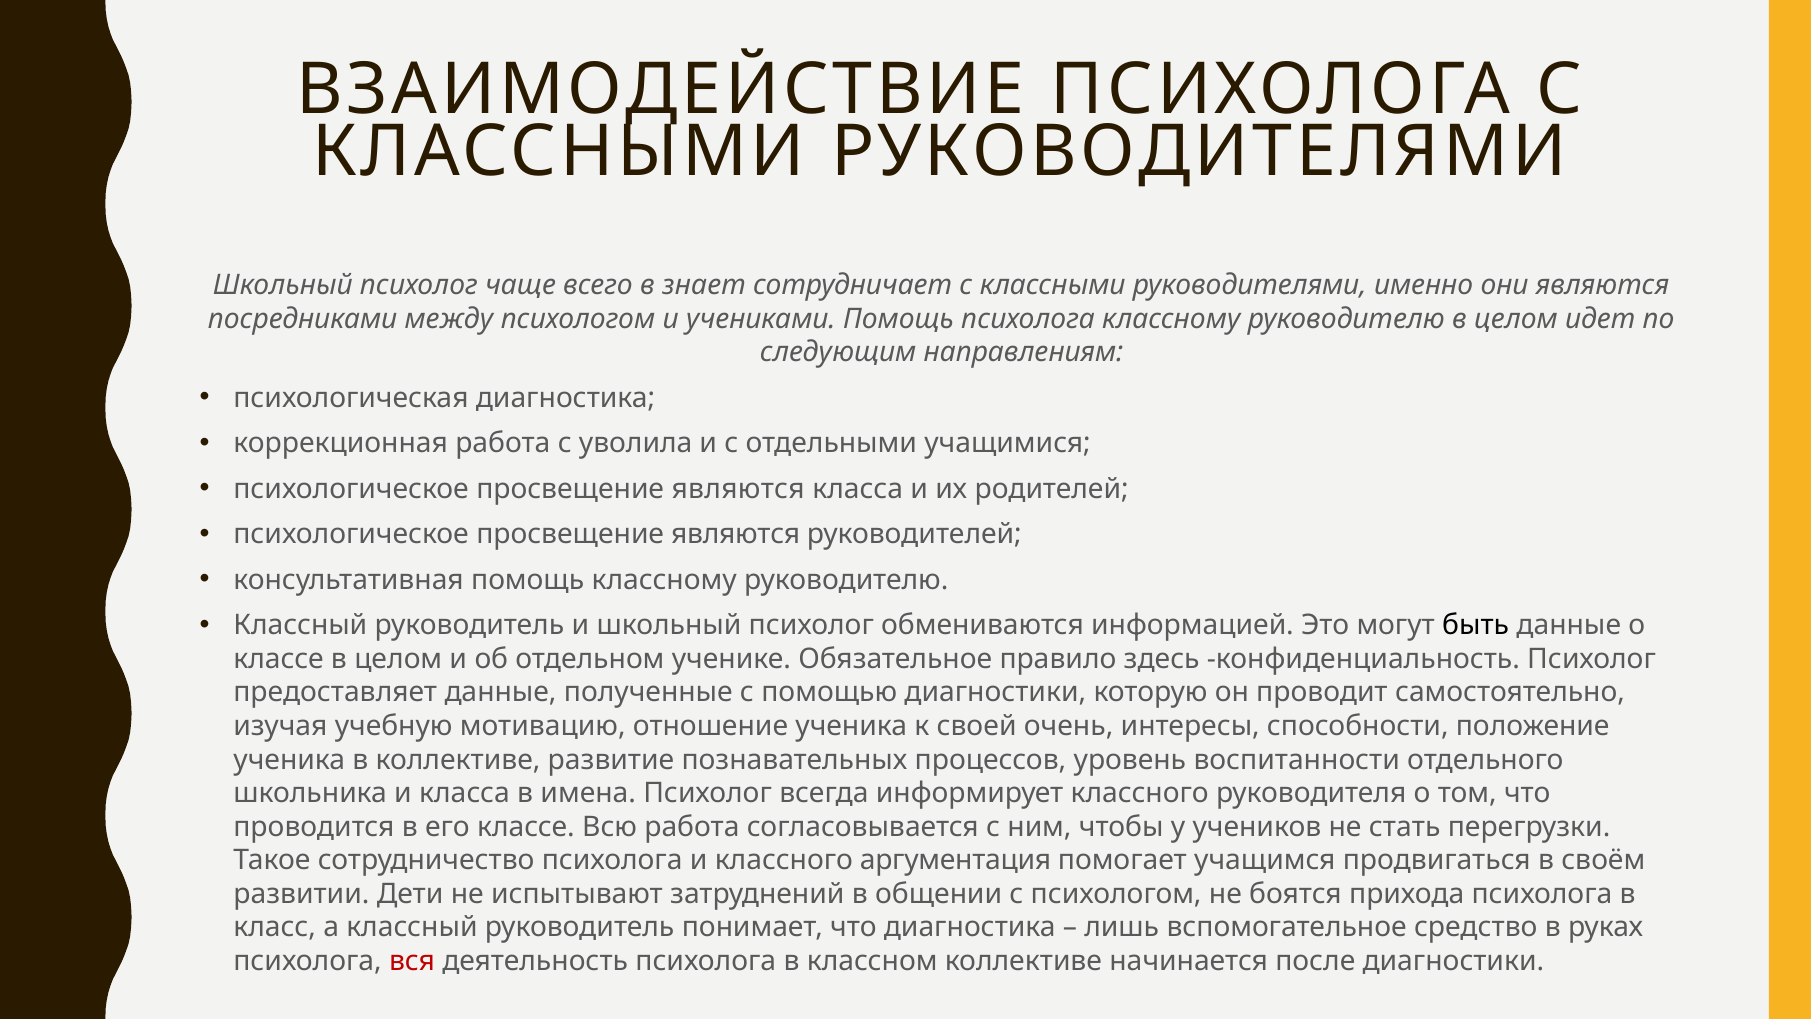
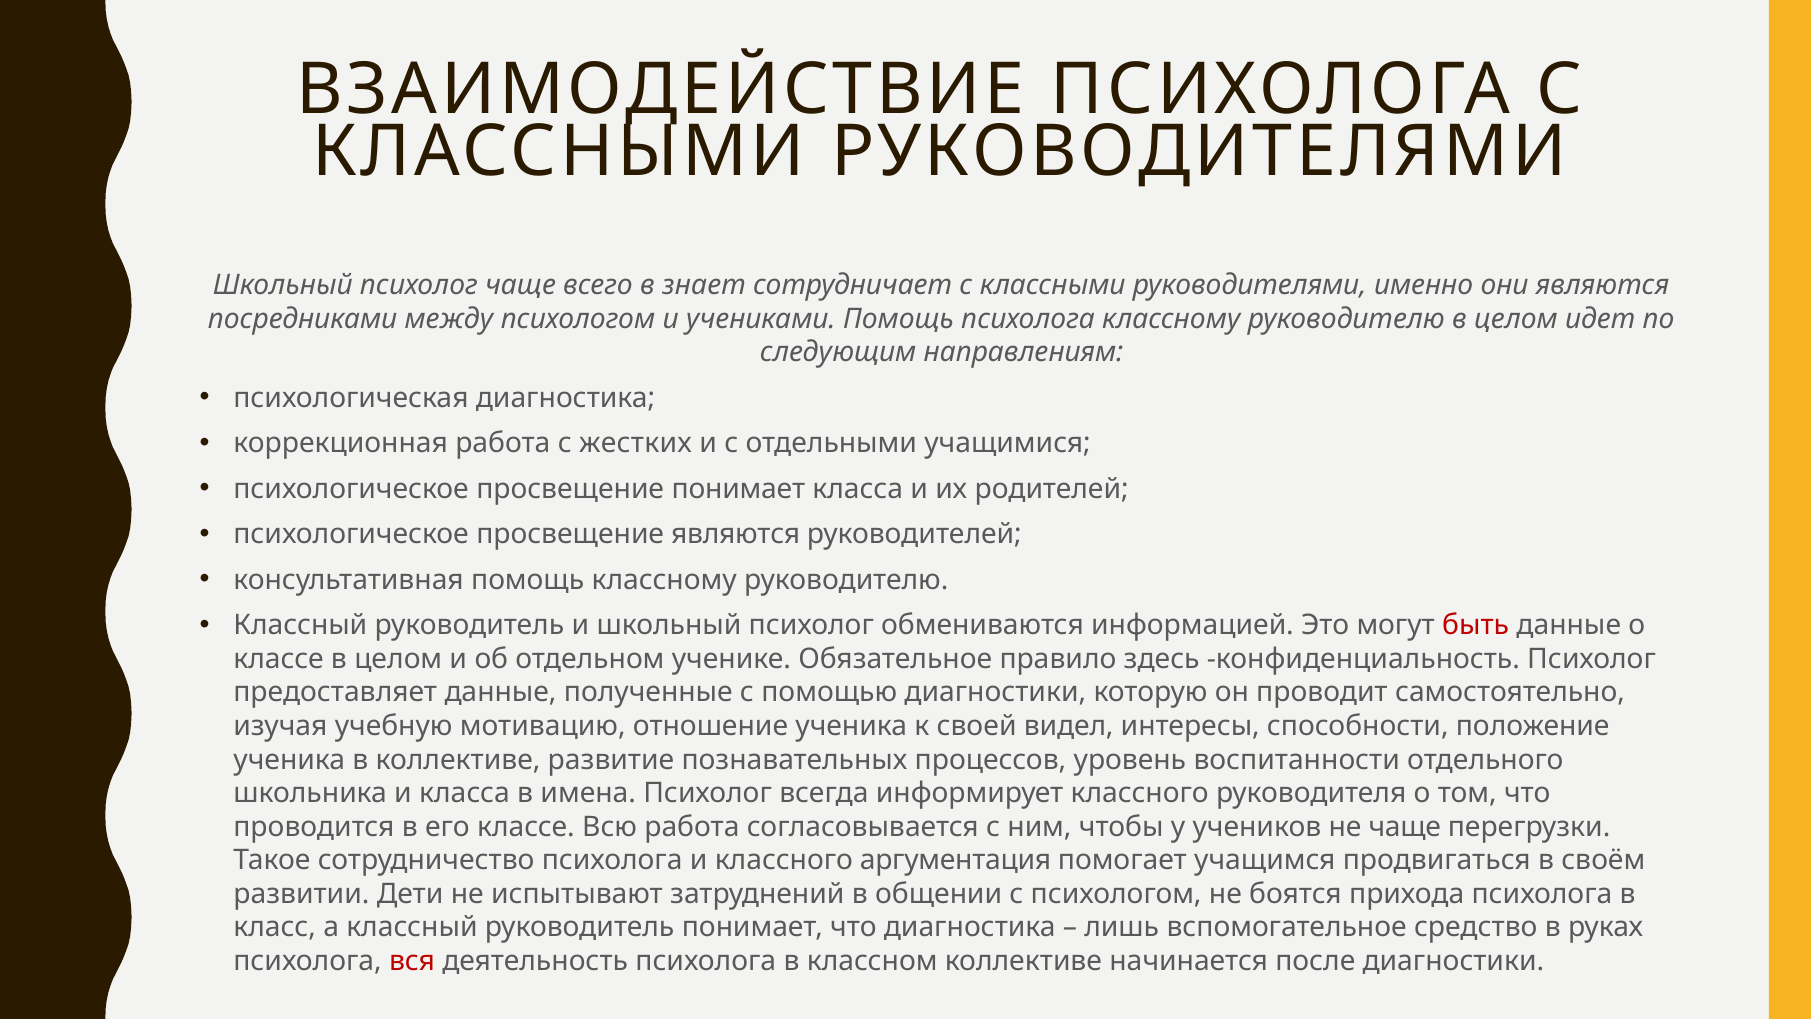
уволила: уволила -> жестких (635, 443)
являются: являются -> понимает (738, 489)
быть colour: black -> red (1476, 625)
очень: очень -> видел (1069, 726)
не стать: стать -> чаще (1405, 827)
